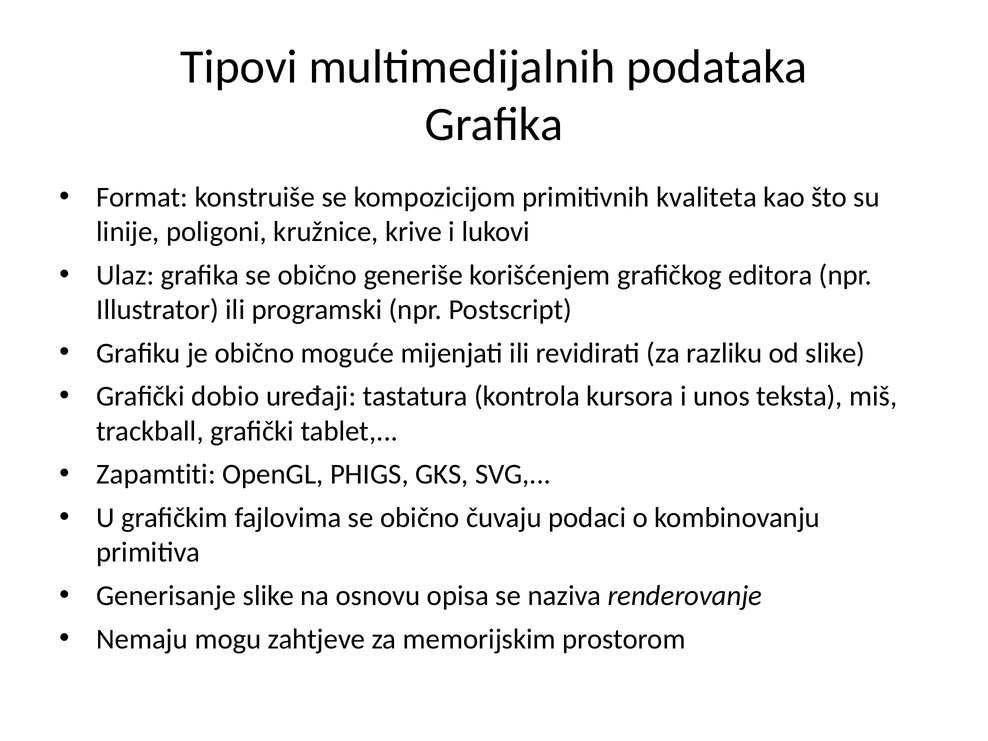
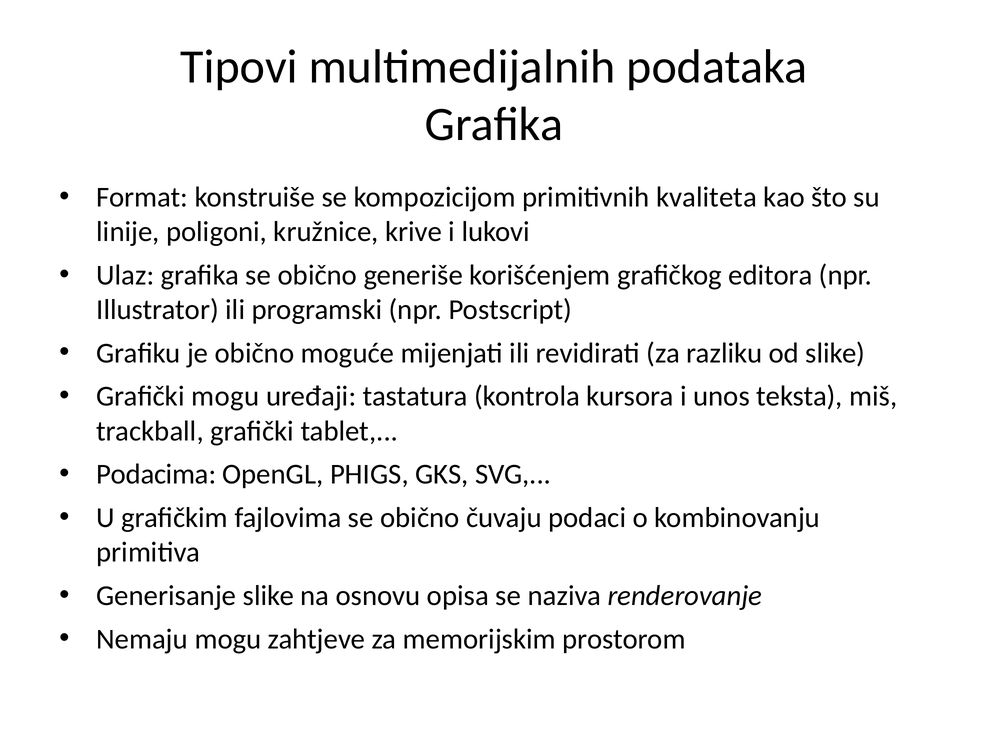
Grafički dobio: dobio -> mogu (225, 396)
Zapamtiti: Zapamtiti -> Podacima (156, 474)
